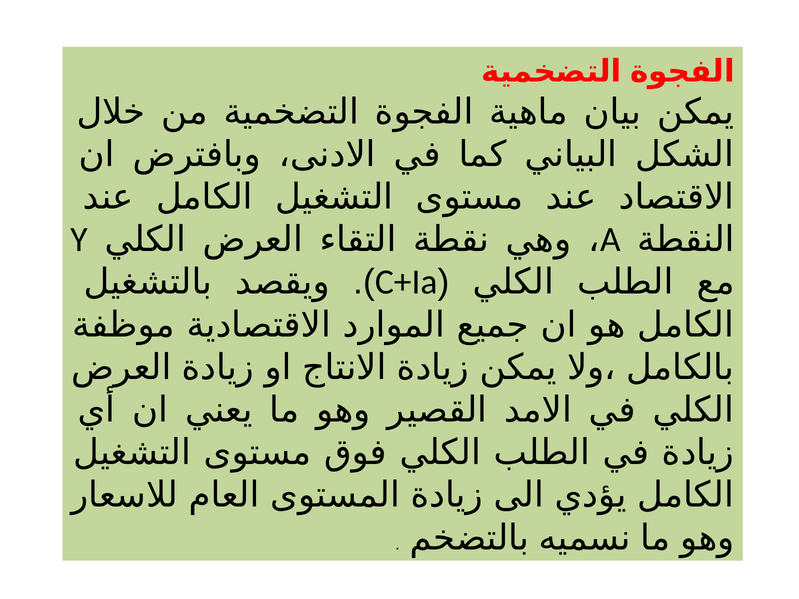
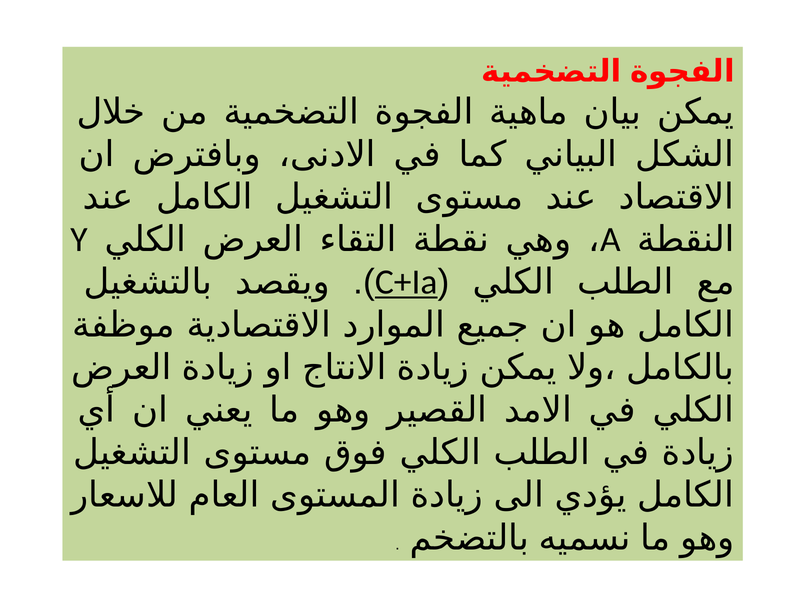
C+Ia underline: none -> present (406, 282)
